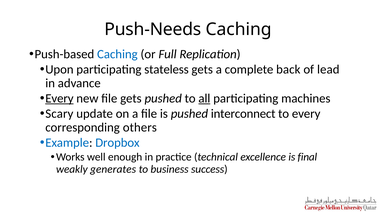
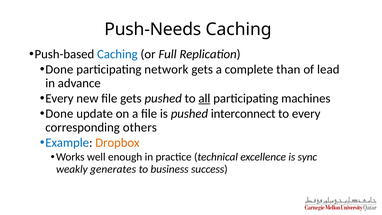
Upon: Upon -> Done (59, 69)
stateless: stateless -> network (166, 69)
back: back -> than (288, 69)
Every underline: present -> none (59, 98)
Scary: Scary -> Done (59, 114)
Dropbox colour: blue -> orange (117, 143)
final: final -> sync (307, 157)
